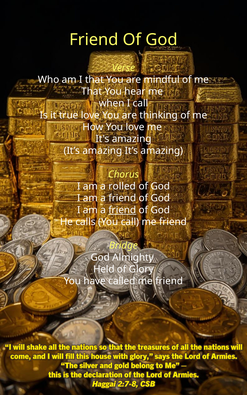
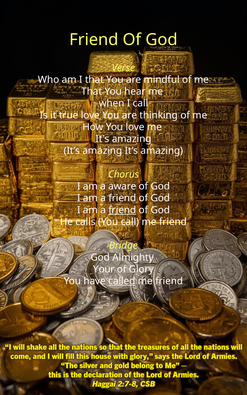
rolled: rolled -> aware (122, 186)
Held: Held -> Your (104, 269)
called underline: none -> present (122, 281)
